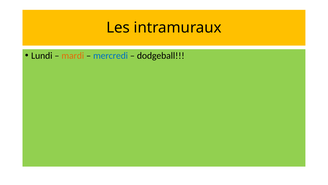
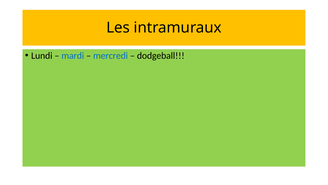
mardi colour: orange -> blue (73, 55)
